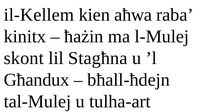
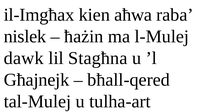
il-Kellem: il-Kellem -> il-Imgħax (39, 15)
kinitx: kinitx -> nislek (25, 37)
skont: skont -> dawk (24, 58)
Għandux: Għandux -> Għajnejk (36, 80)
bħall-ħdejn: bħall-ħdejn -> bħall-qered (129, 80)
